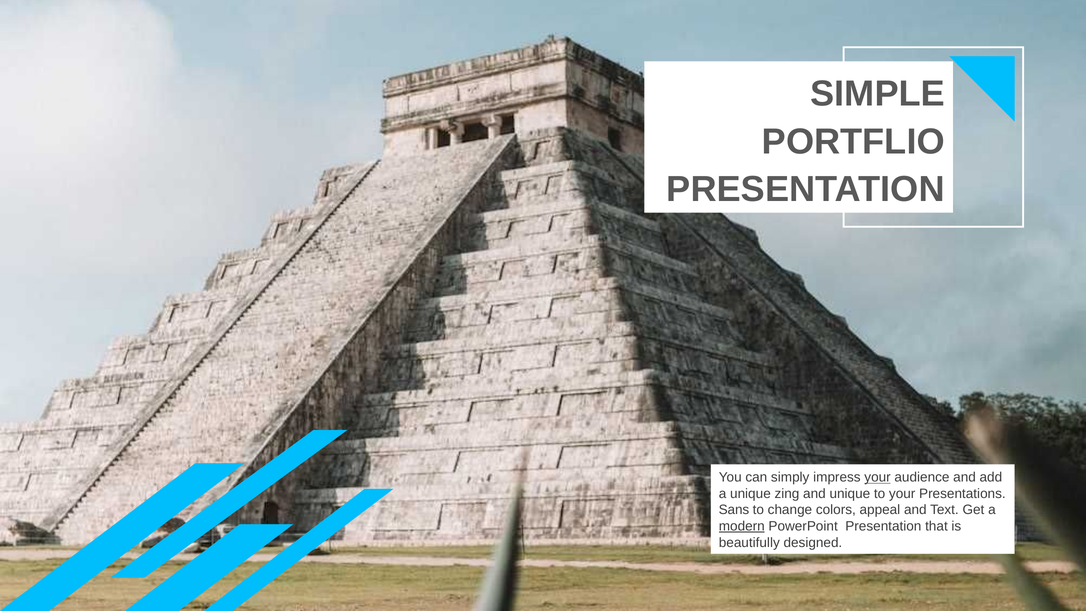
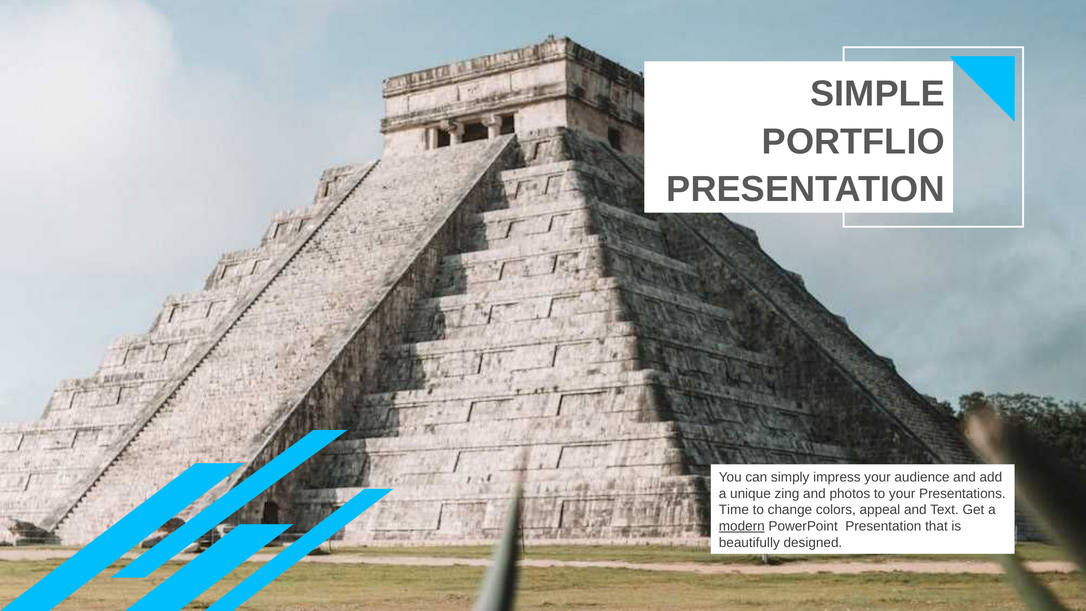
your underline: present -> none (878, 477)
and unique: unique -> photos (850, 494)
Sans: Sans -> Time (734, 510)
